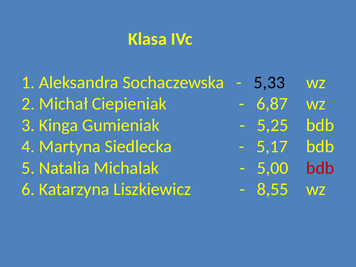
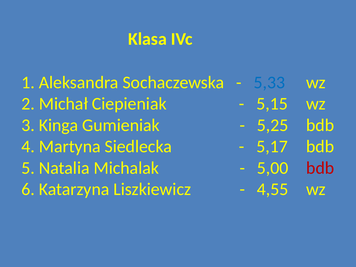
5,33 colour: black -> blue (269, 82)
6,87: 6,87 -> 5,15 (272, 104)
8,55: 8,55 -> 4,55 (273, 189)
